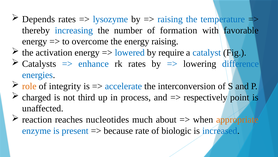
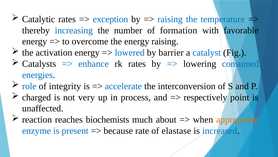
Depends: Depends -> Catalytic (39, 19)
lysozyme: lysozyme -> exception (110, 19)
require: require -> barrier (171, 52)
difference: difference -> consumed (240, 64)
role colour: orange -> blue (29, 86)
third: third -> very (87, 97)
nucleotides: nucleotides -> biochemists (108, 119)
biologic: biologic -> elastase (176, 130)
